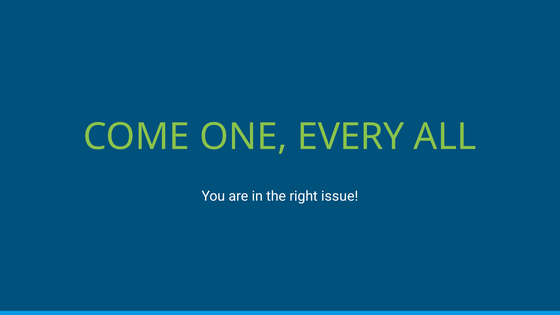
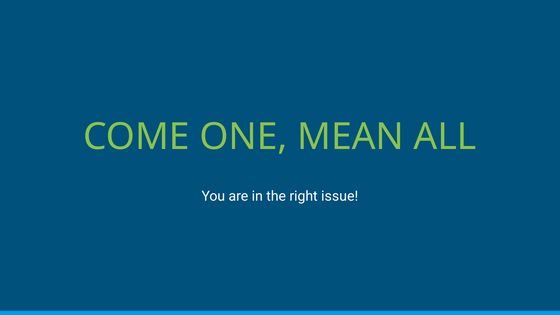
EVERY: EVERY -> MEAN (351, 137)
